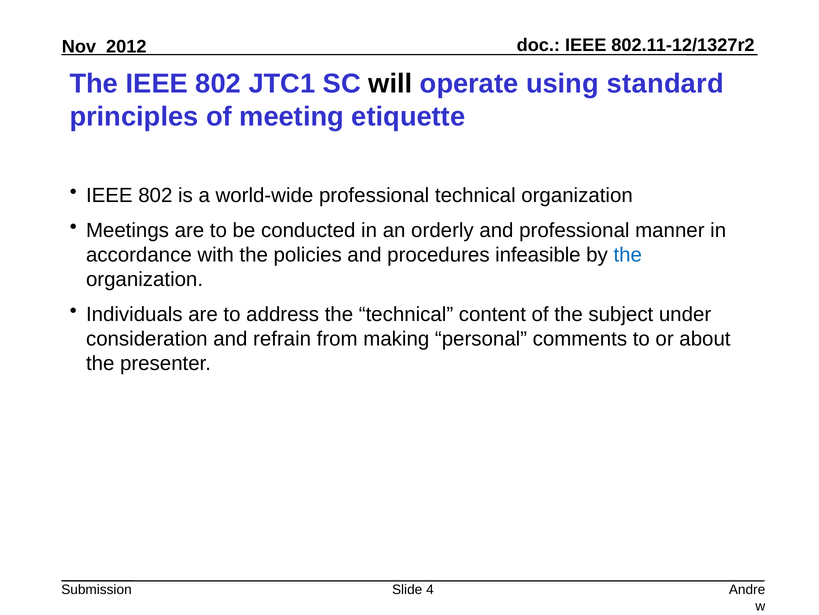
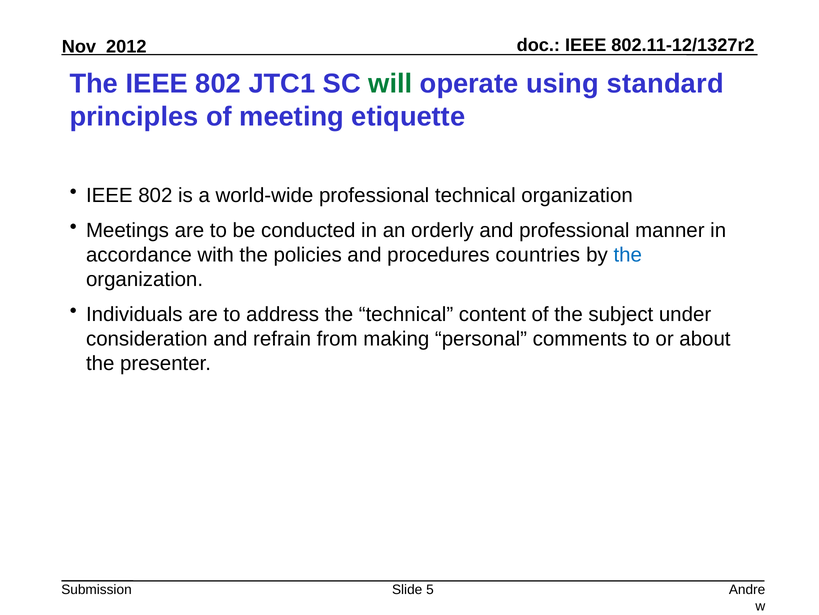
will colour: black -> green (390, 84)
infeasible: infeasible -> countries (538, 255)
4: 4 -> 5 (430, 589)
